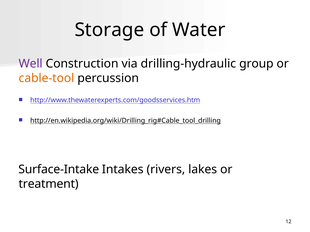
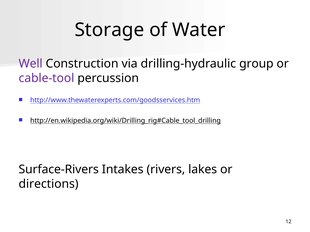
cable-tool colour: orange -> purple (46, 78)
Surface-Intake: Surface-Intake -> Surface-Rivers (59, 170)
treatment: treatment -> directions (49, 184)
